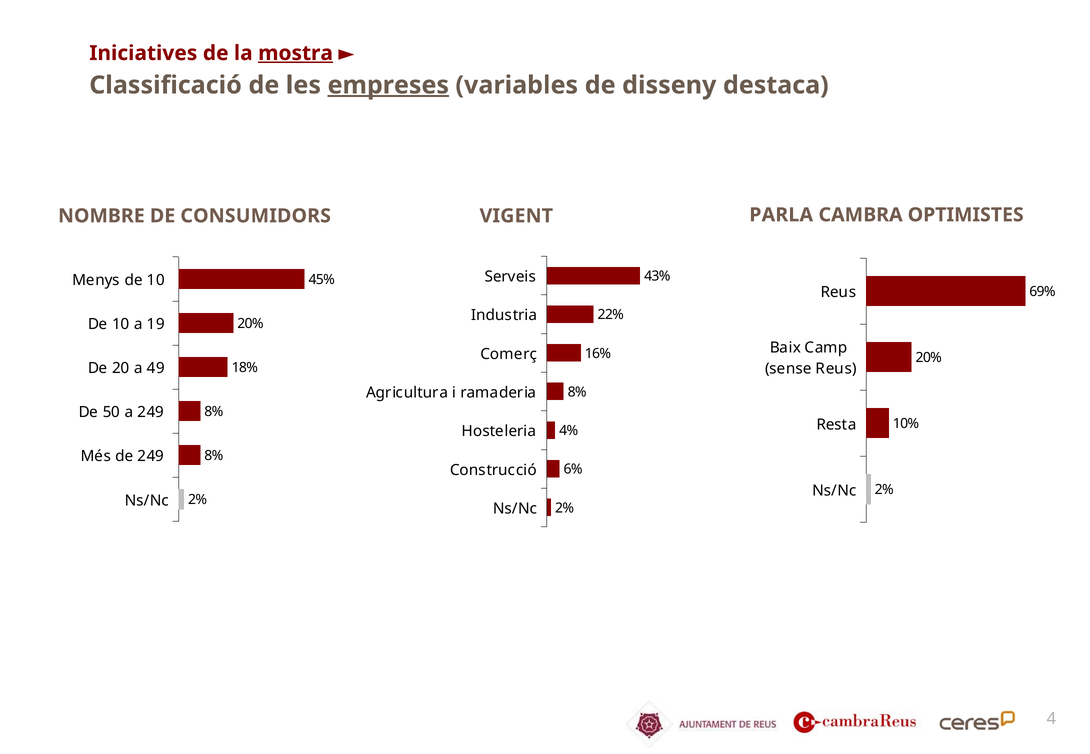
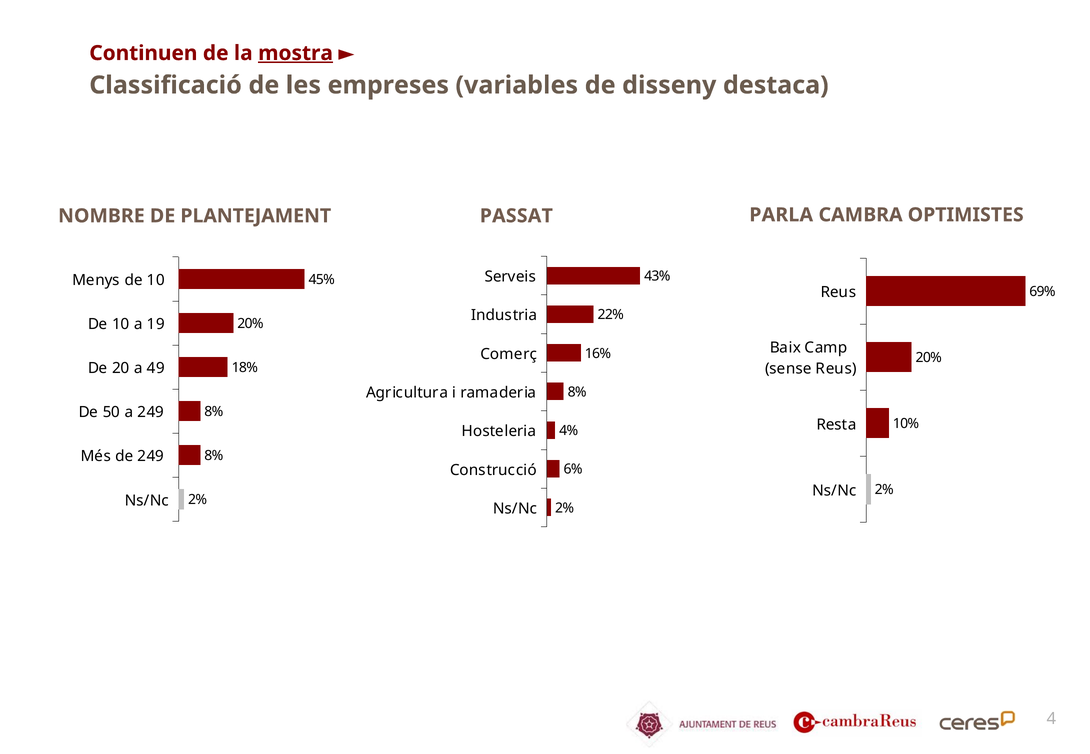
Iniciatives: Iniciatives -> Continuen (143, 53)
empreses underline: present -> none (388, 85)
CONSUMIDORS: CONSUMIDORS -> PLANTEJAMENT (256, 216)
VIGENT: VIGENT -> PASSAT (516, 216)
